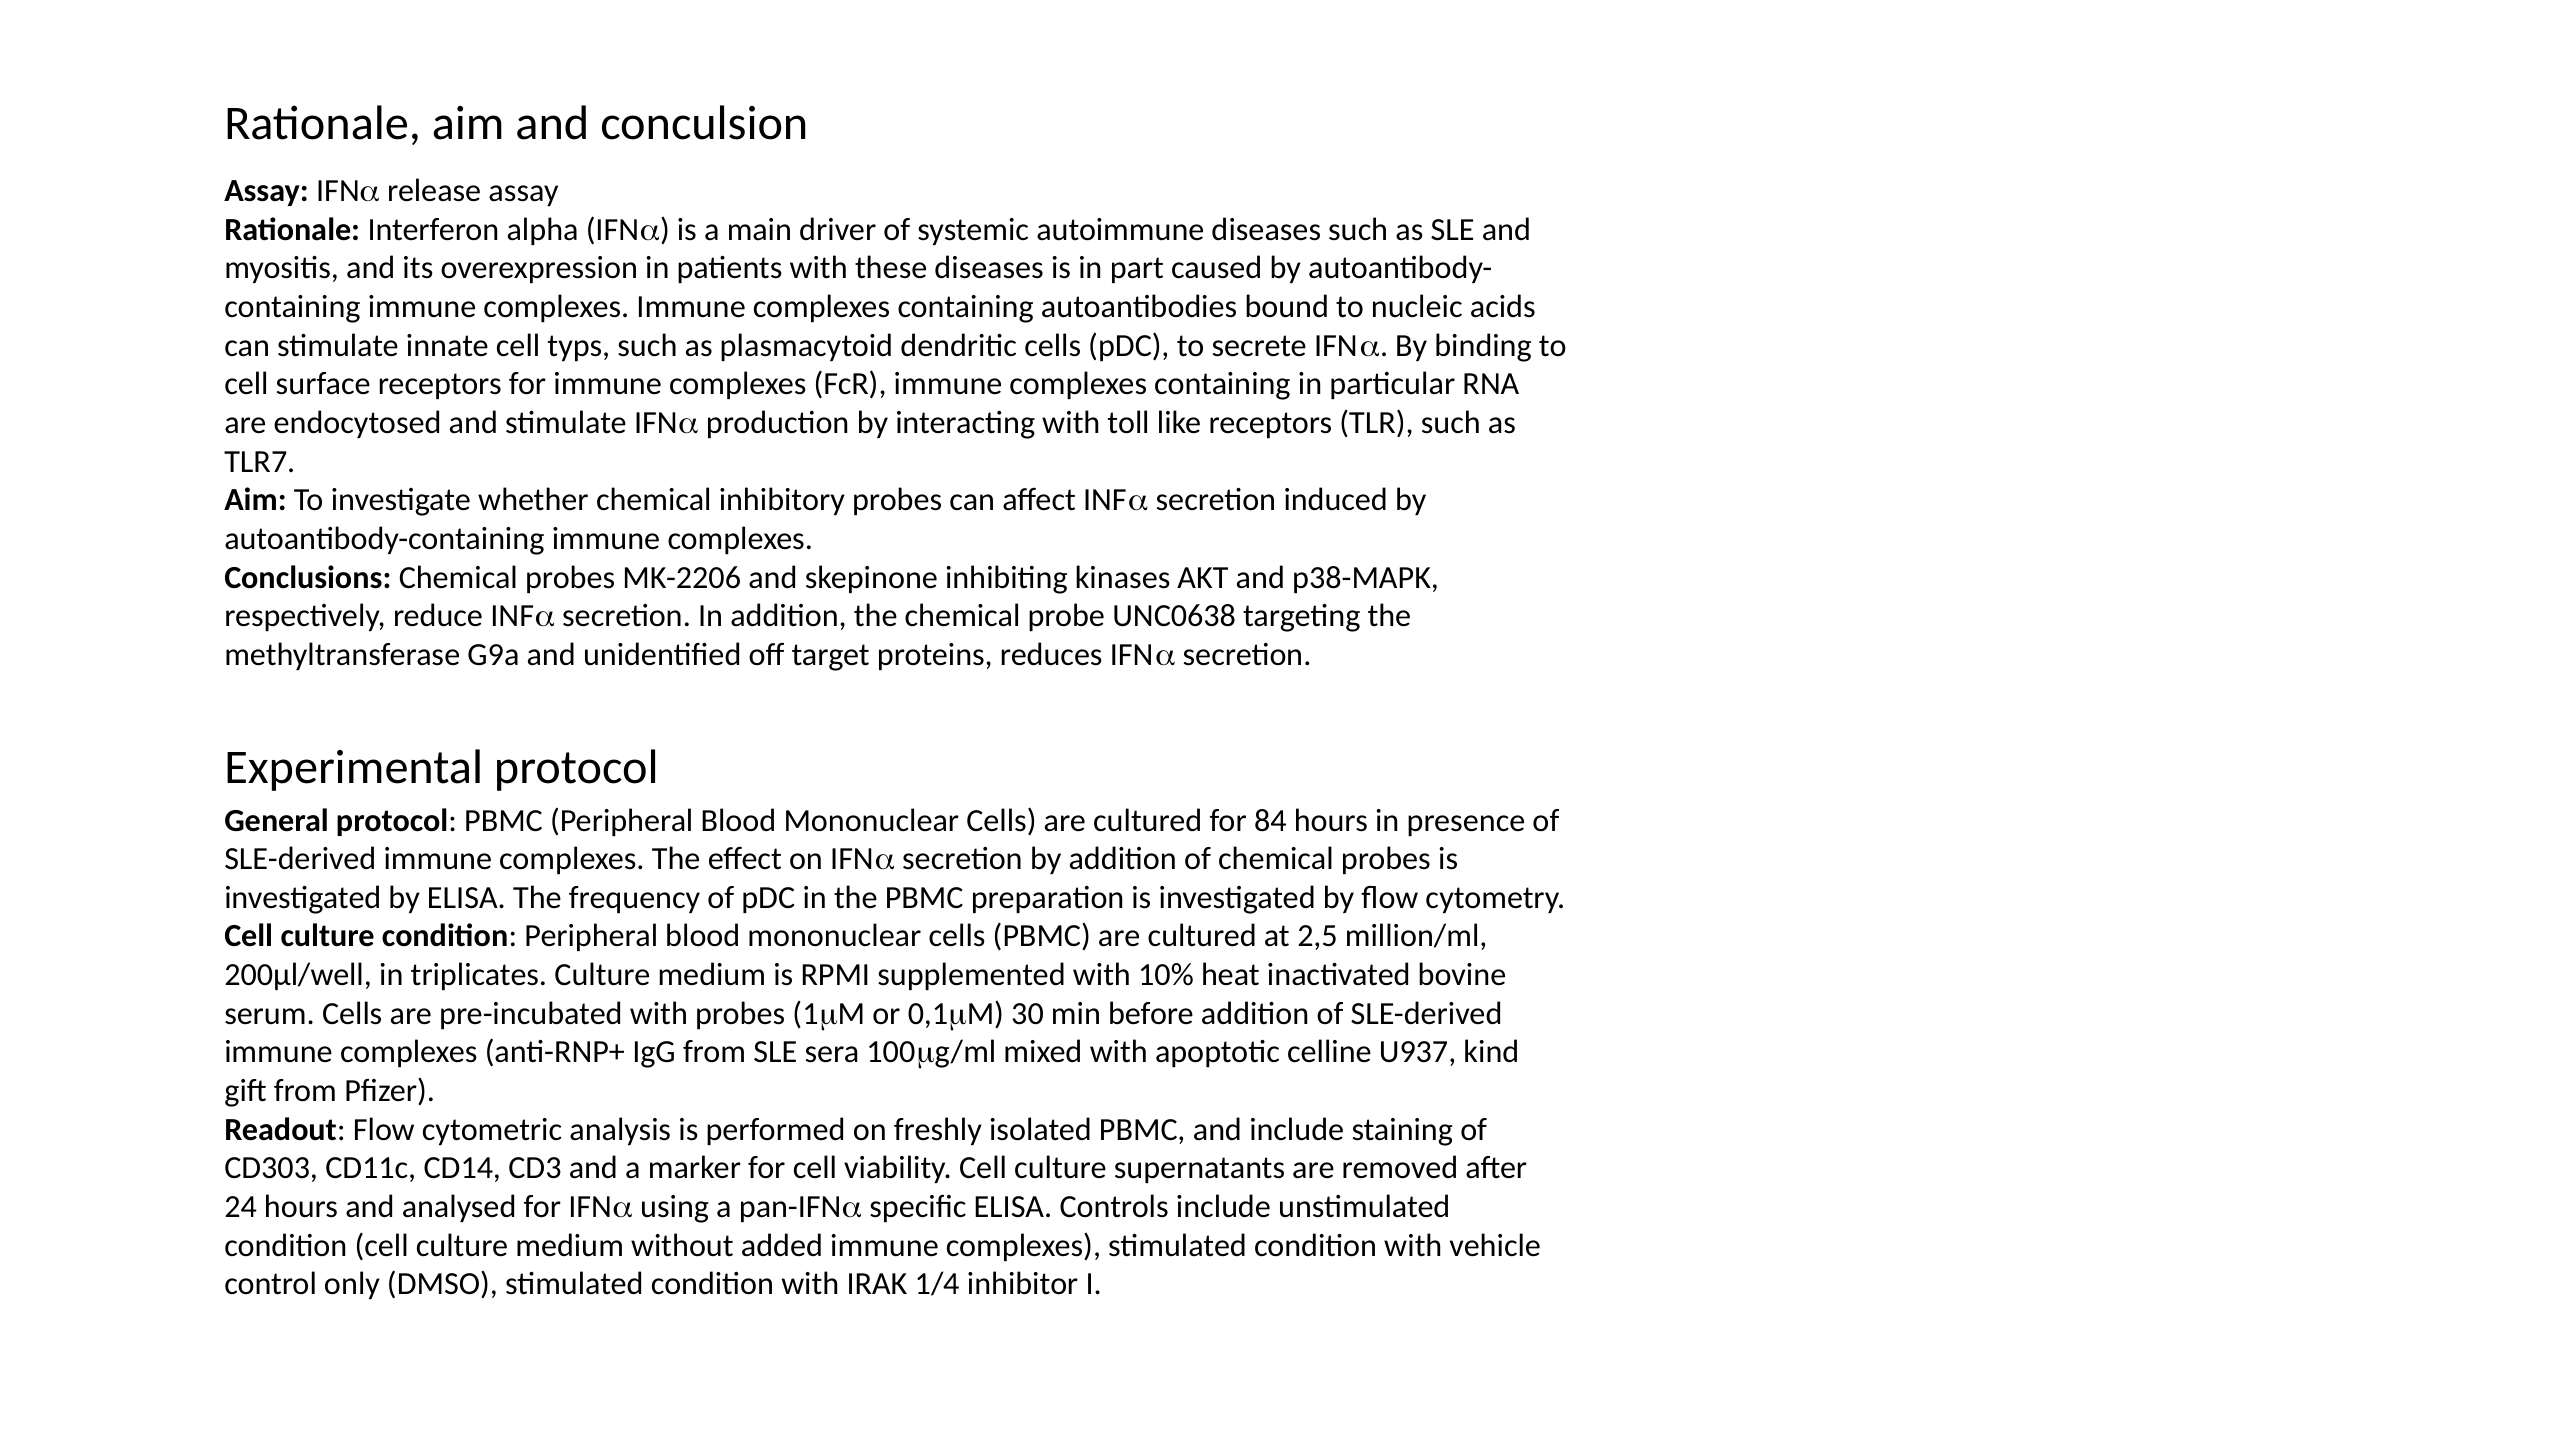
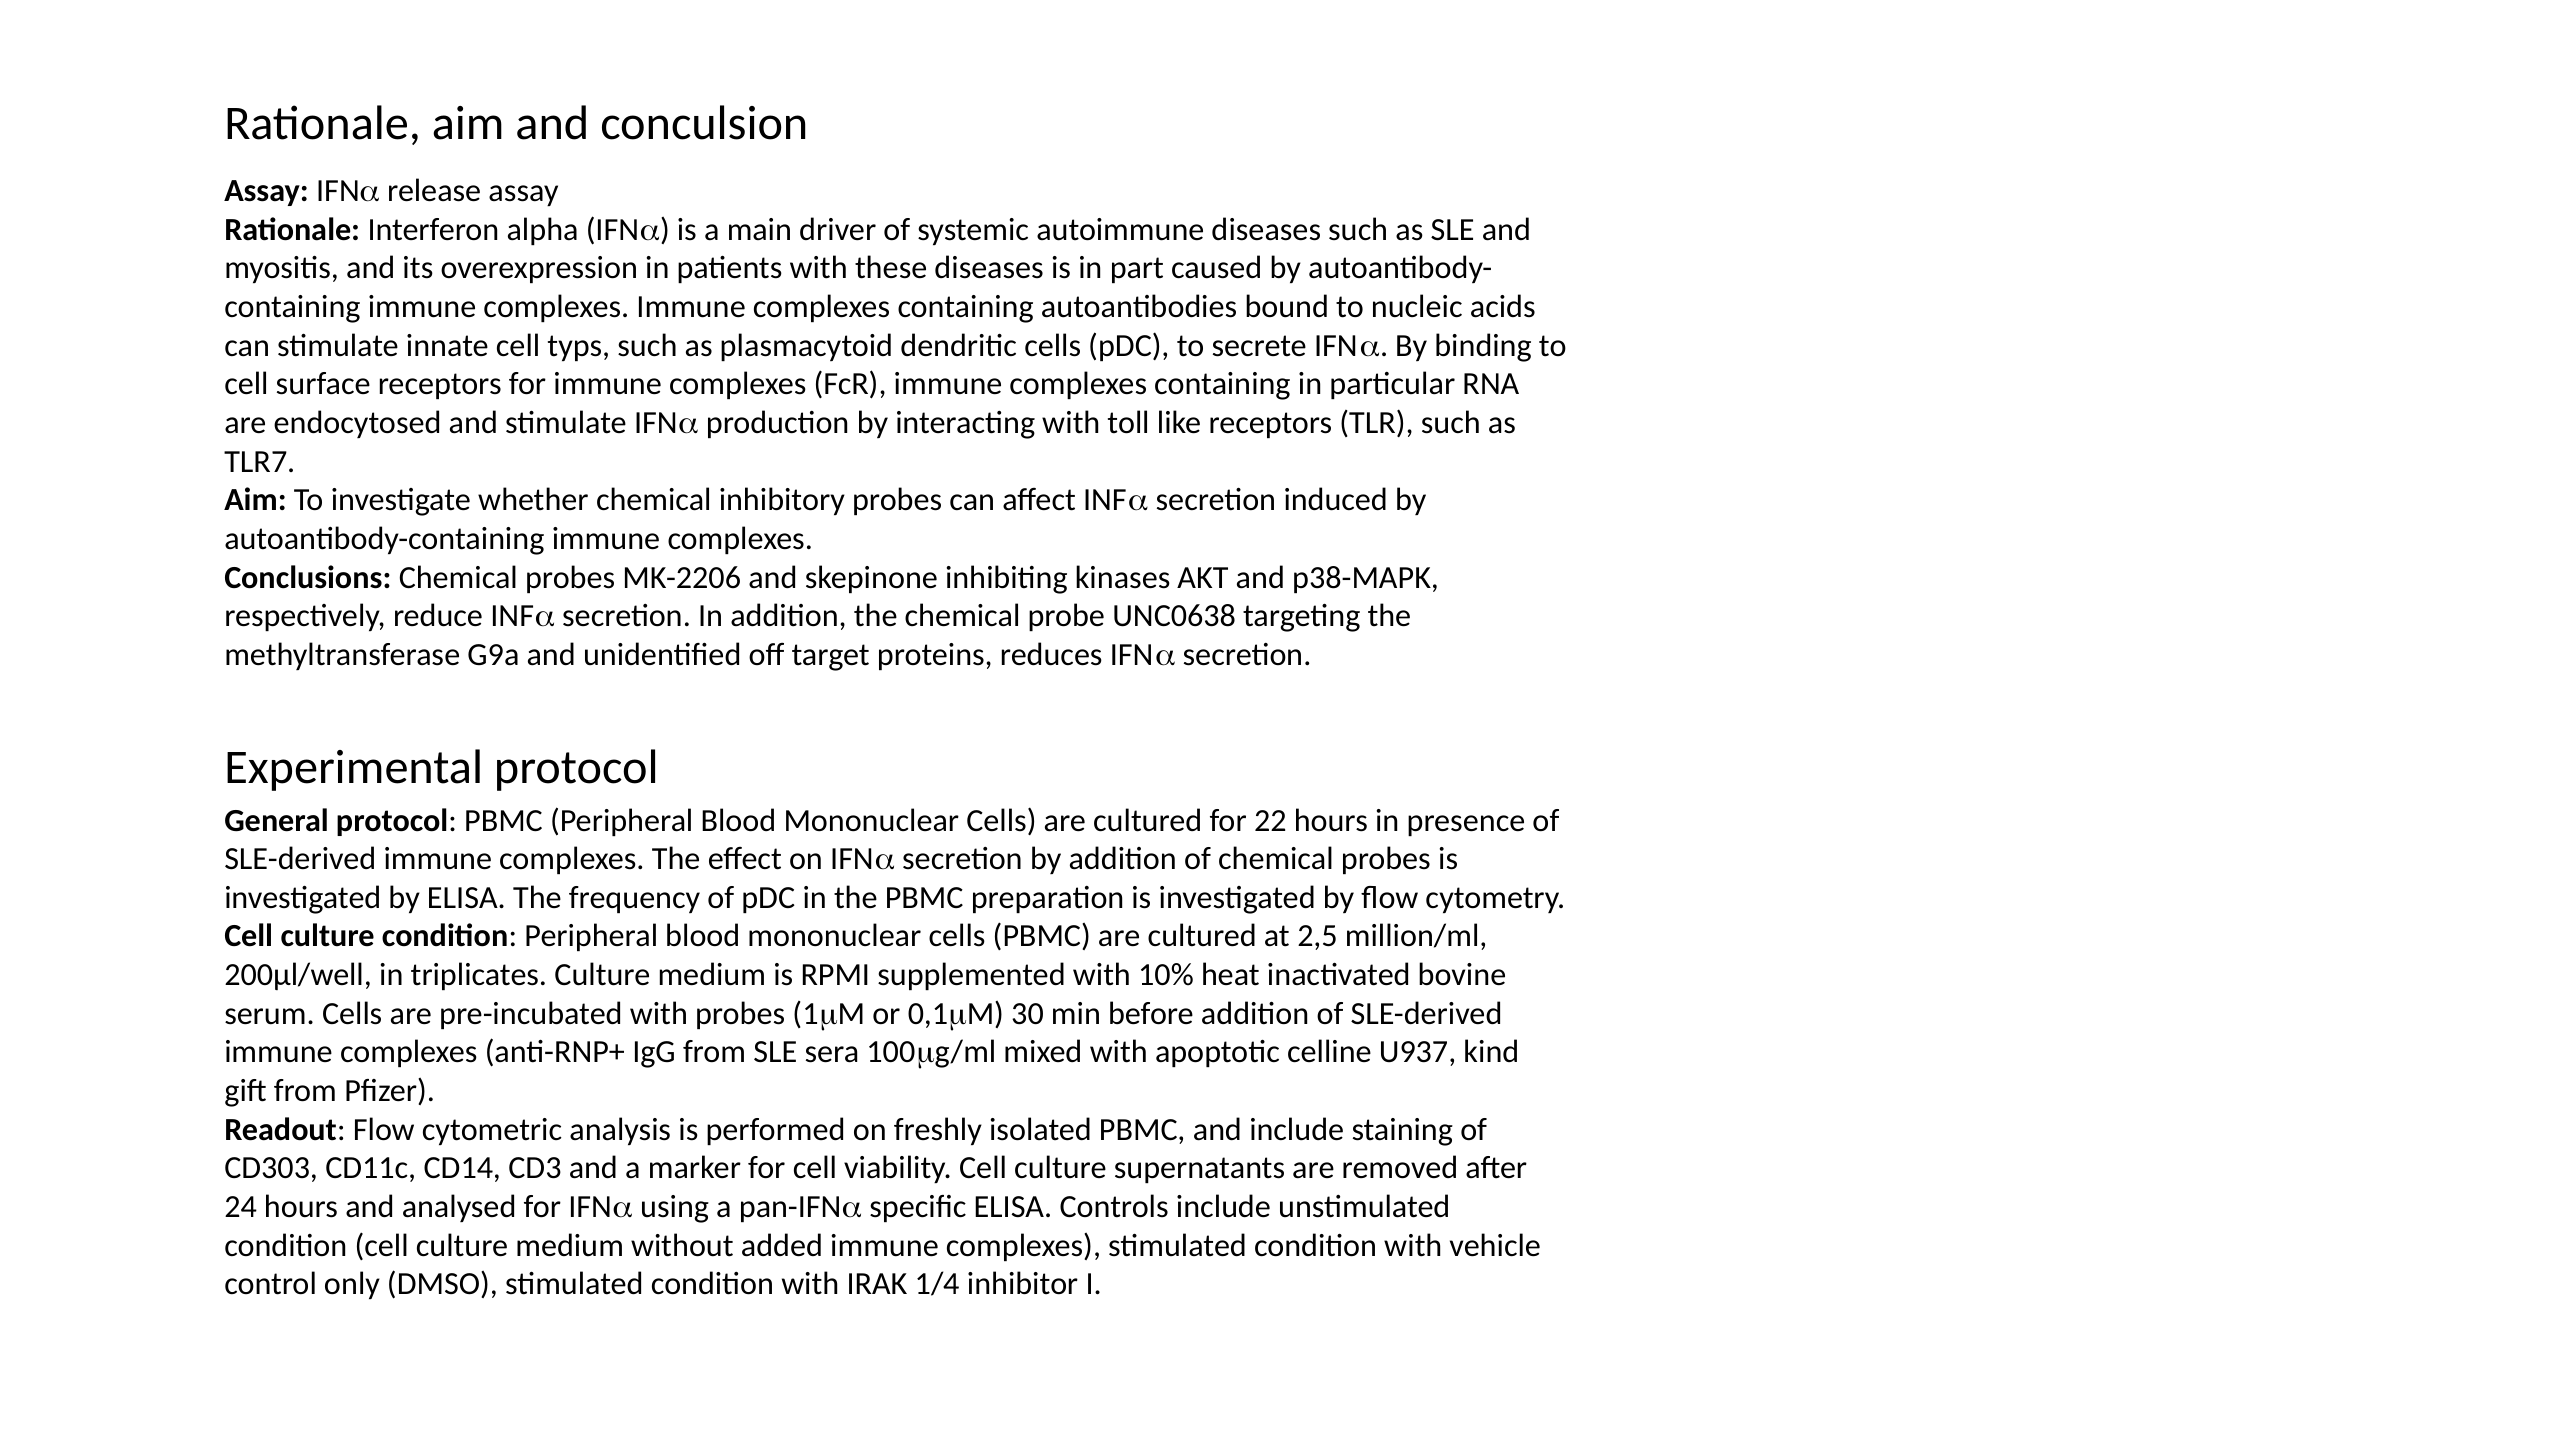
84: 84 -> 22 (1270, 820)
